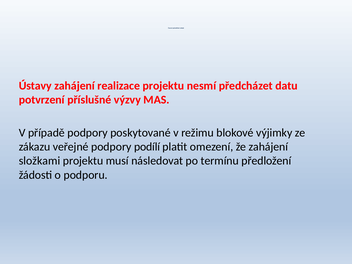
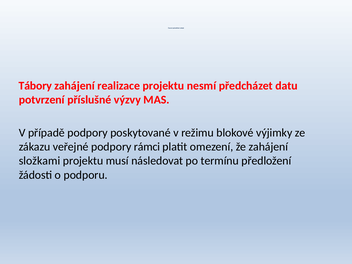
Ústavy: Ústavy -> Tábory (35, 86)
podílí: podílí -> rámci (147, 147)
